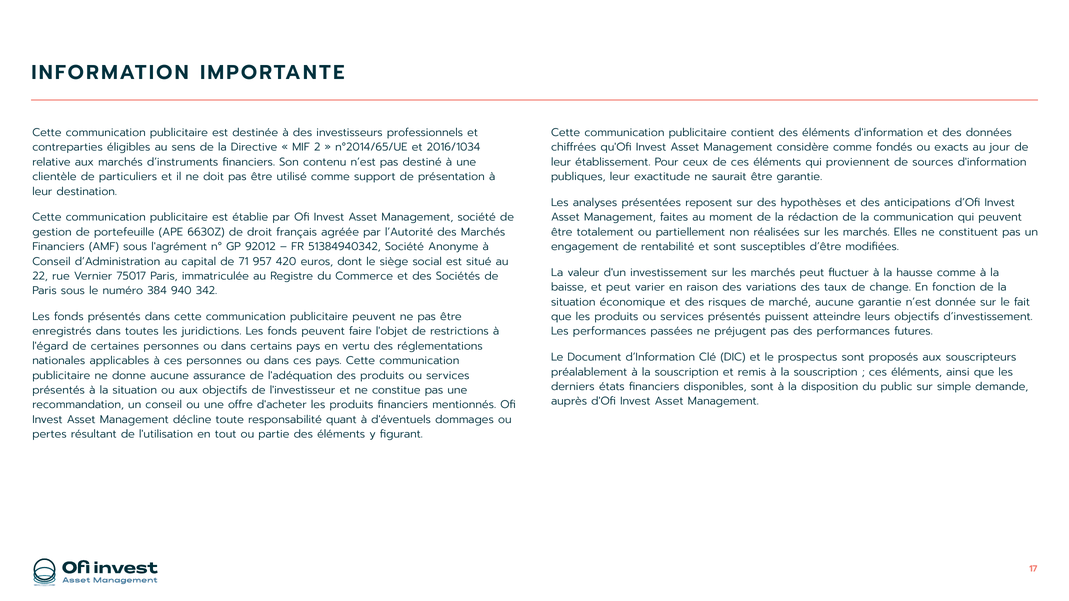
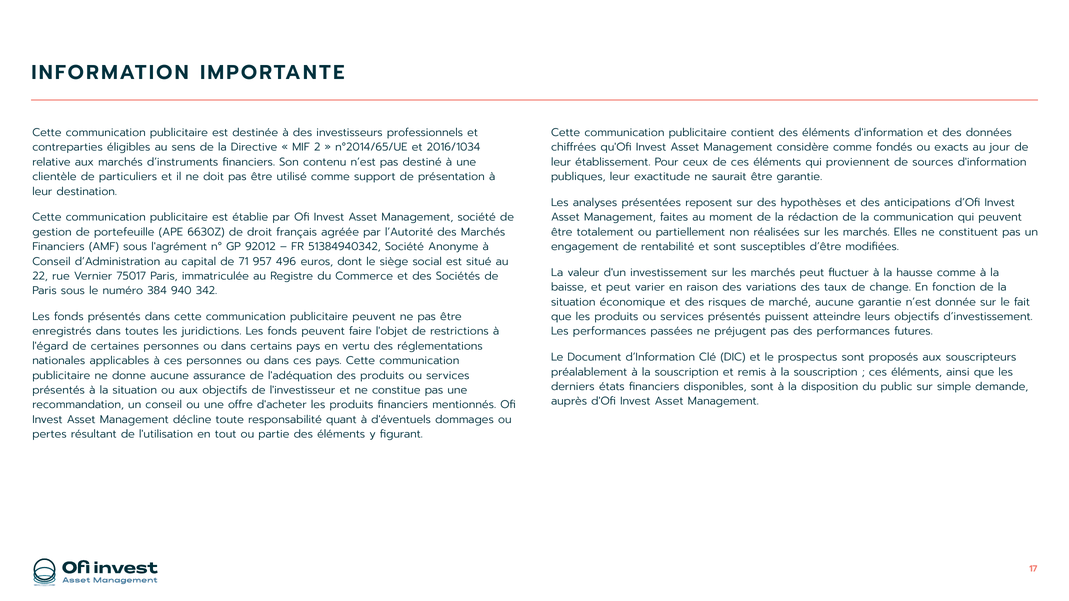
420: 420 -> 496 (286, 261)
